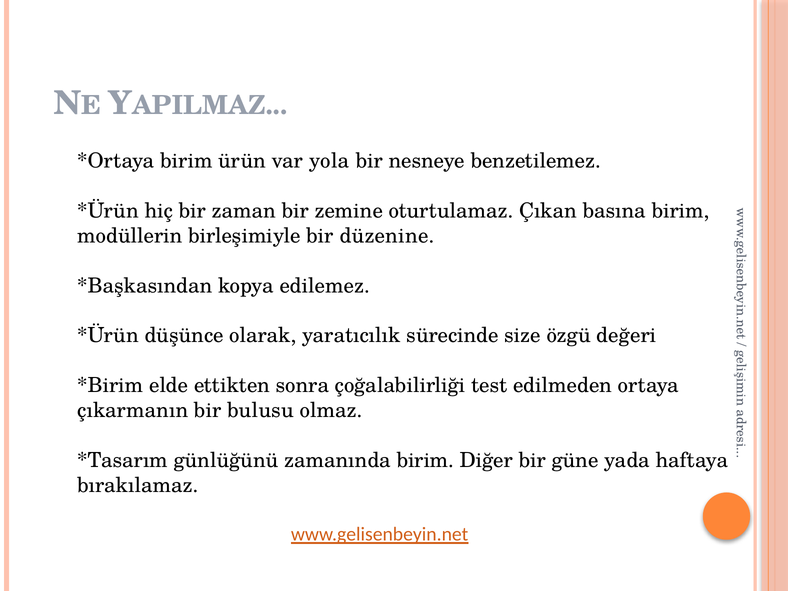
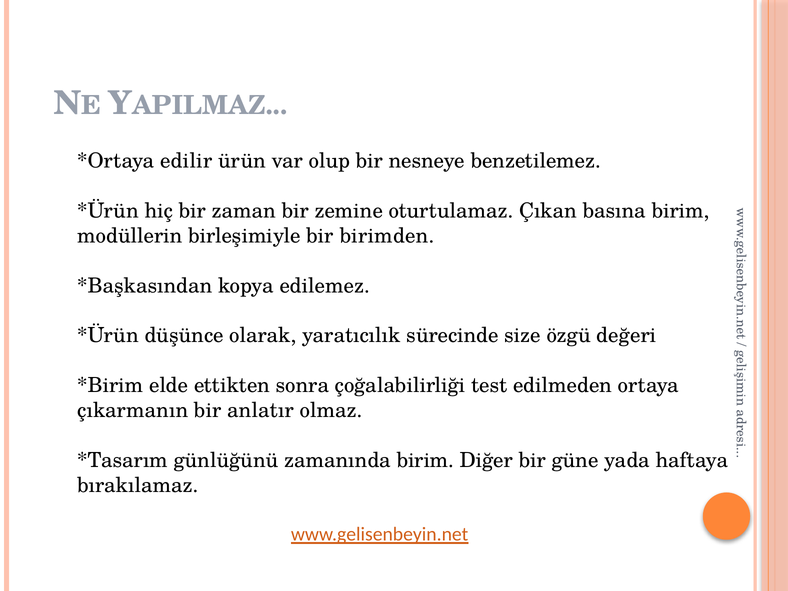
birim: birim -> edilir (186, 161)
yola: yola -> olup (329, 161)
düzenine: düzenine -> birimden (387, 236)
bulusu: bulusu -> anlatır (261, 410)
